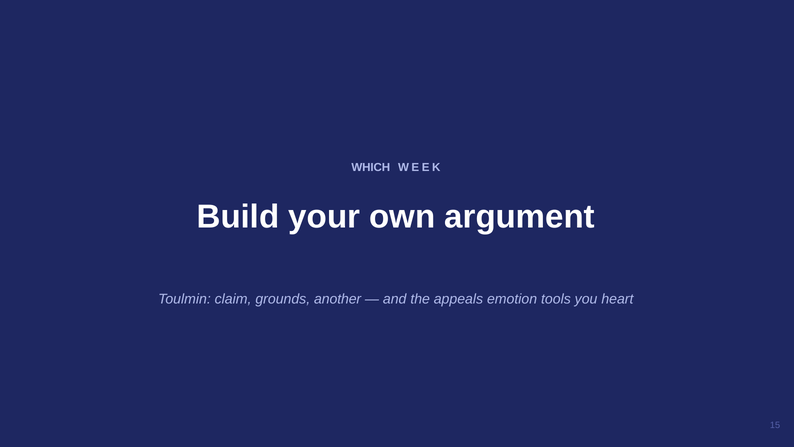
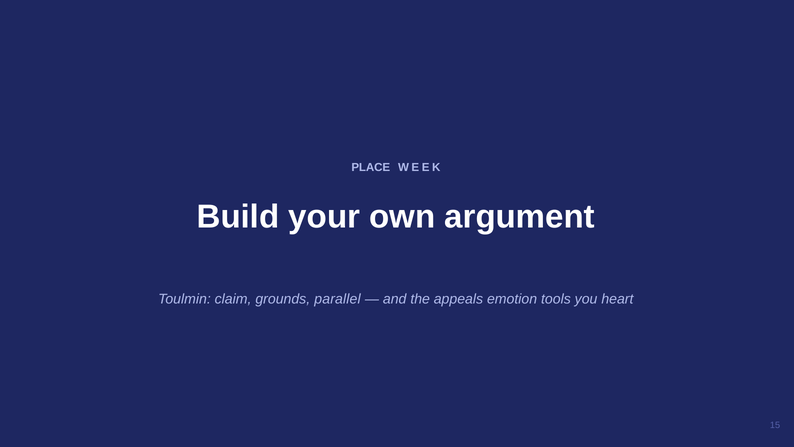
WHICH: WHICH -> PLACE (371, 168)
another: another -> parallel (338, 299)
